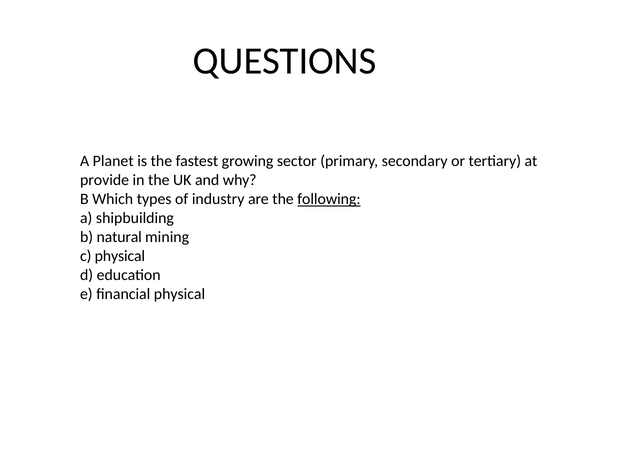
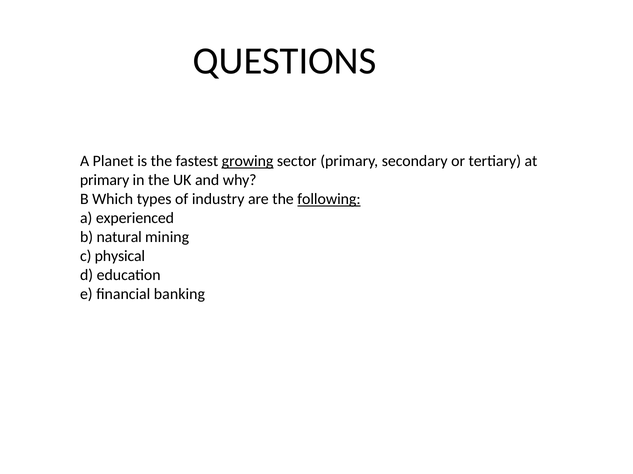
growing underline: none -> present (248, 161)
provide: provide -> primary (105, 180)
shipbuilding: shipbuilding -> experienced (135, 218)
financial physical: physical -> banking (179, 294)
